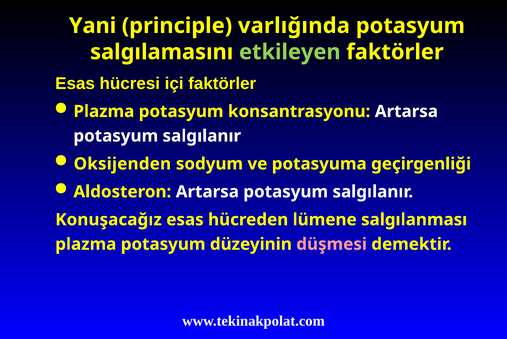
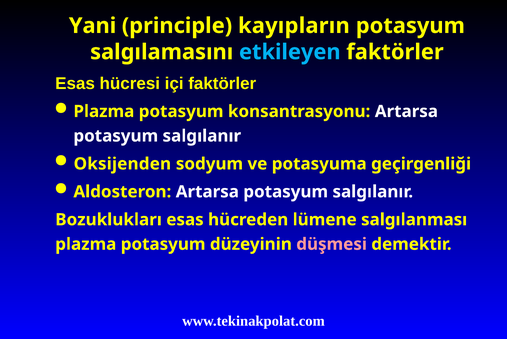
varlığında: varlığında -> kayıpların (294, 26)
etkileyen colour: light green -> light blue (290, 52)
Konuşacağız: Konuşacağız -> Bozuklukları (109, 220)
